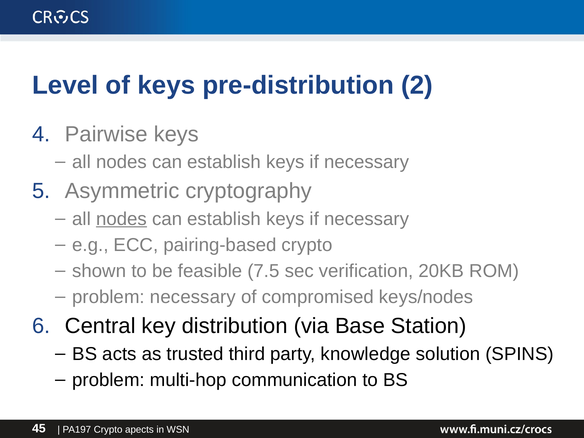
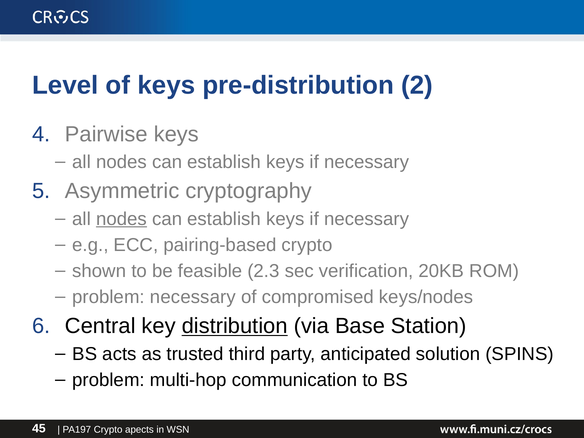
7.5: 7.5 -> 2.3 (263, 271)
distribution underline: none -> present (235, 326)
knowledge: knowledge -> anticipated (366, 354)
